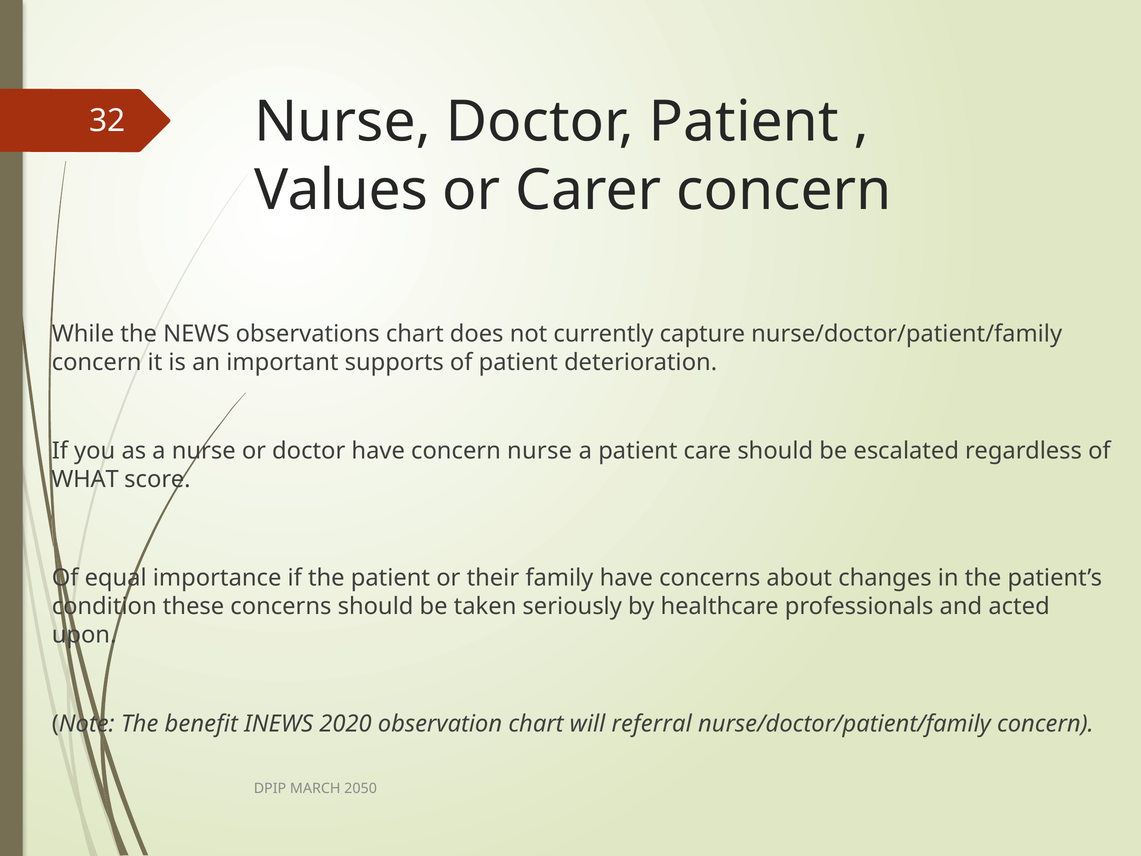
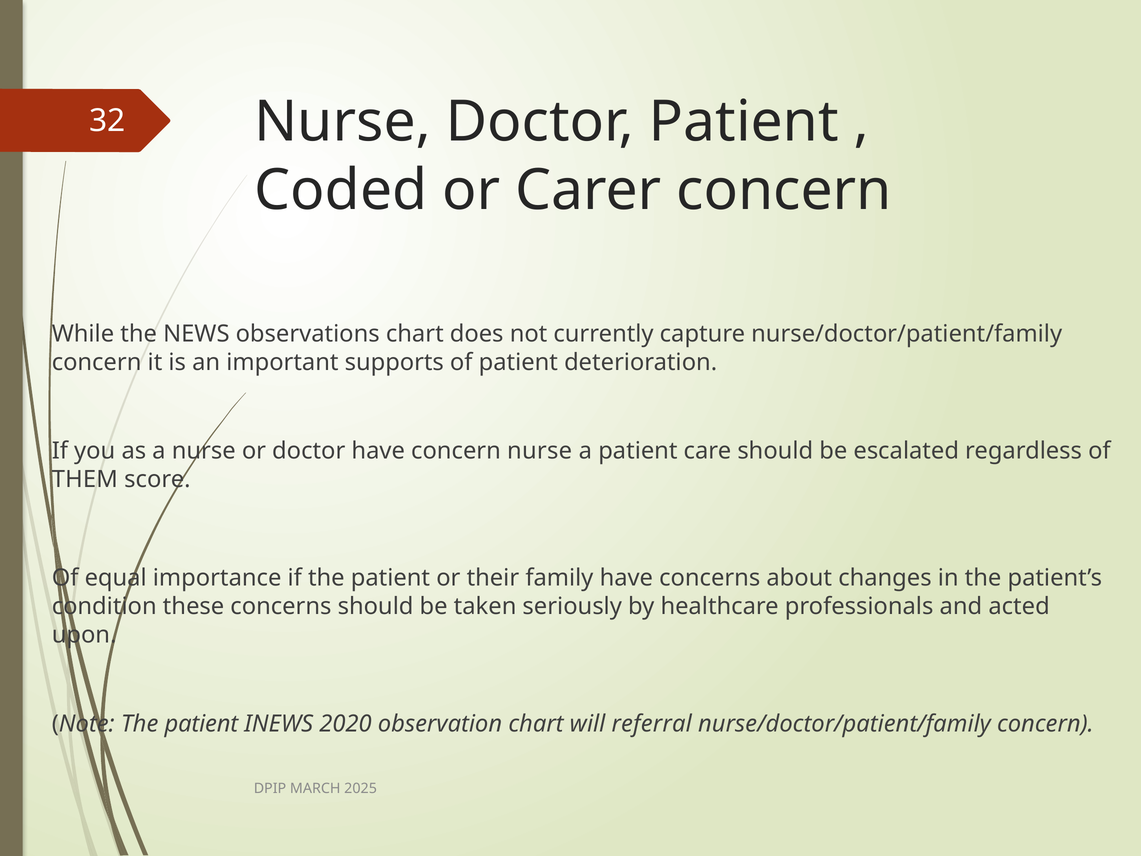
Values: Values -> Coded (341, 190)
WHAT: WHAT -> THEM (85, 479)
Note The benefit: benefit -> patient (201, 723)
2050: 2050 -> 2025 (361, 788)
